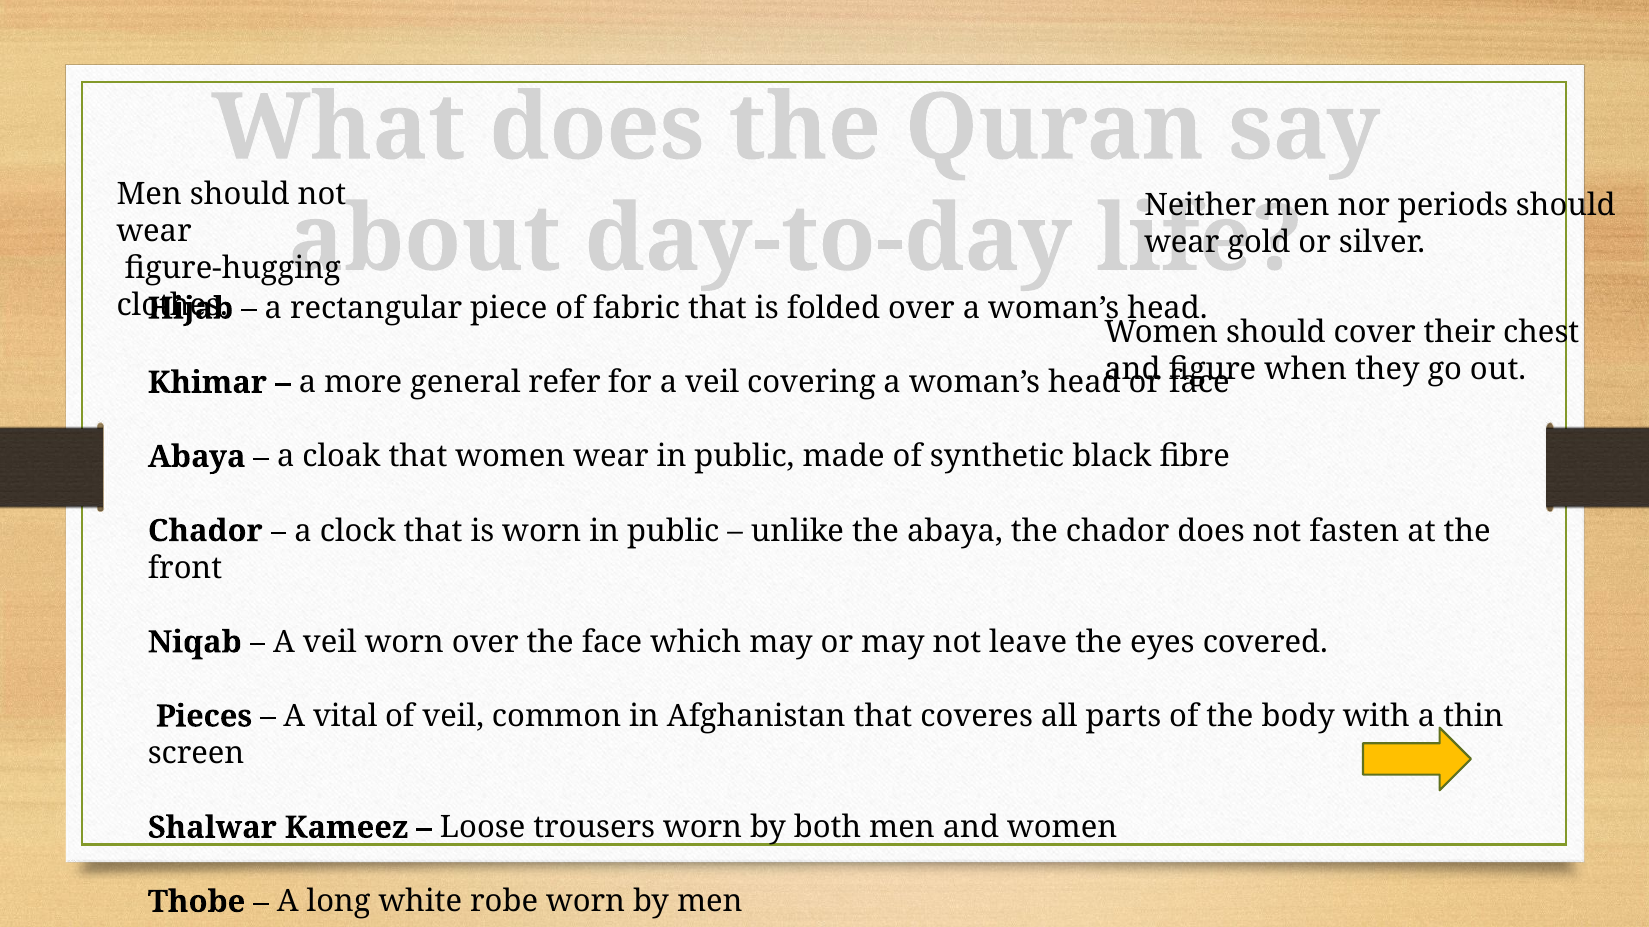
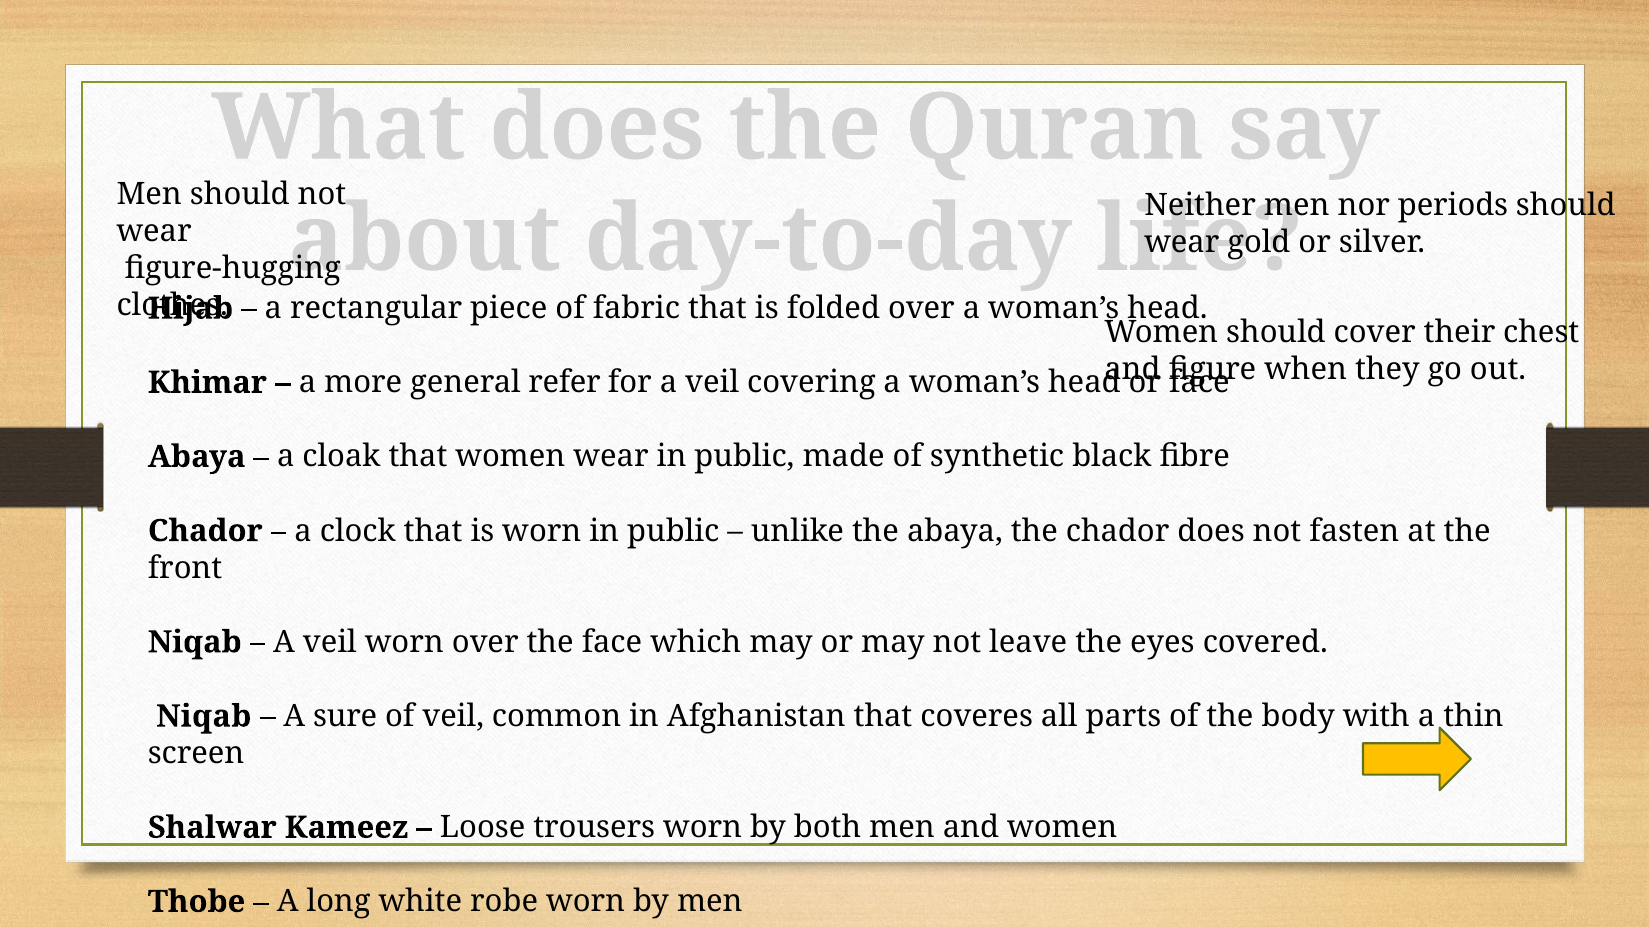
Pieces: Pieces -> Niqab (204, 717)
vital: vital -> sure (345, 717)
